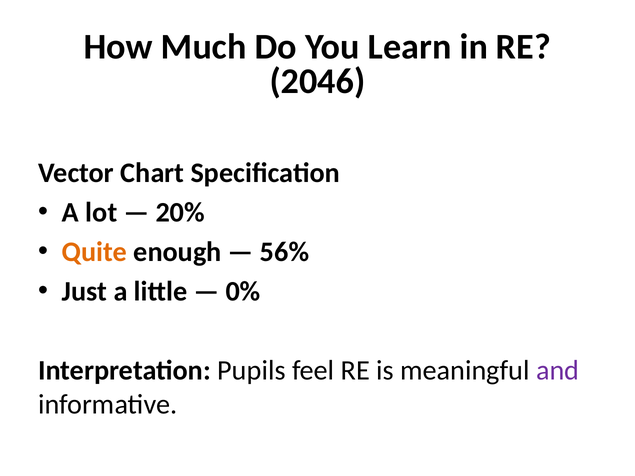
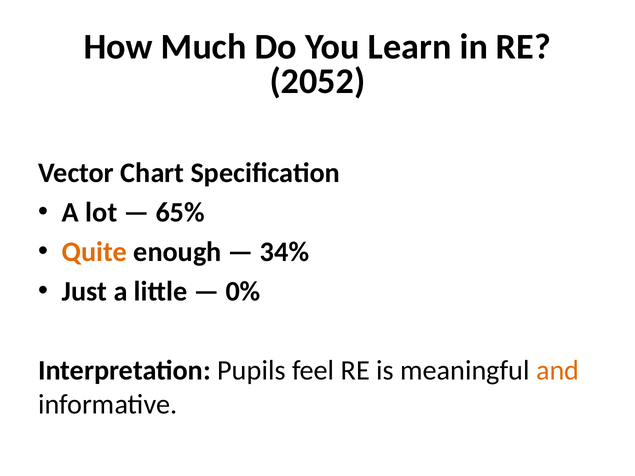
2046: 2046 -> 2052 (317, 82)
20%: 20% -> 65% (180, 212)
56%: 56% -> 34% (285, 252)
and colour: purple -> orange (558, 371)
